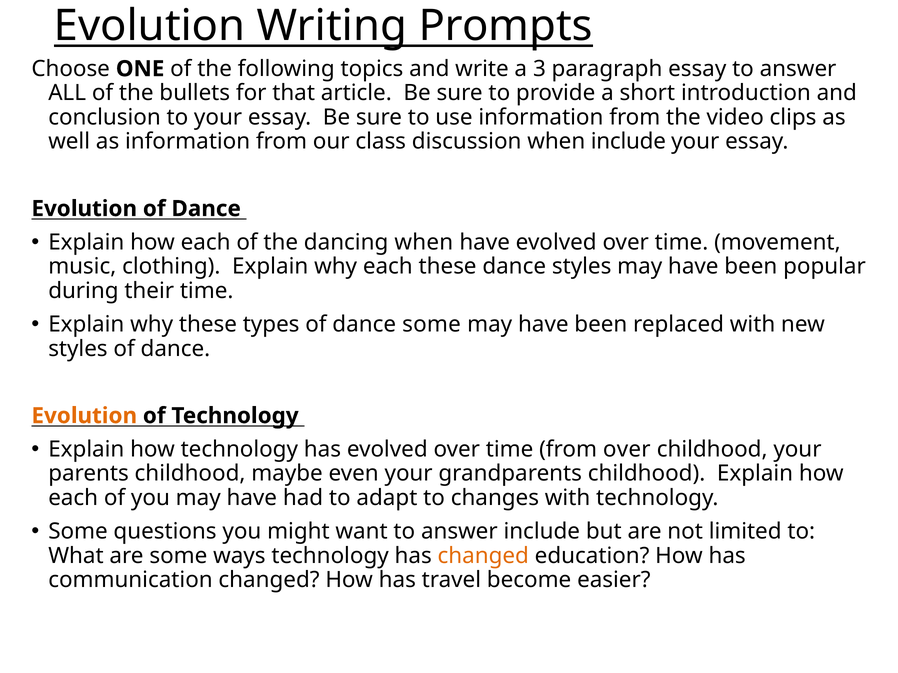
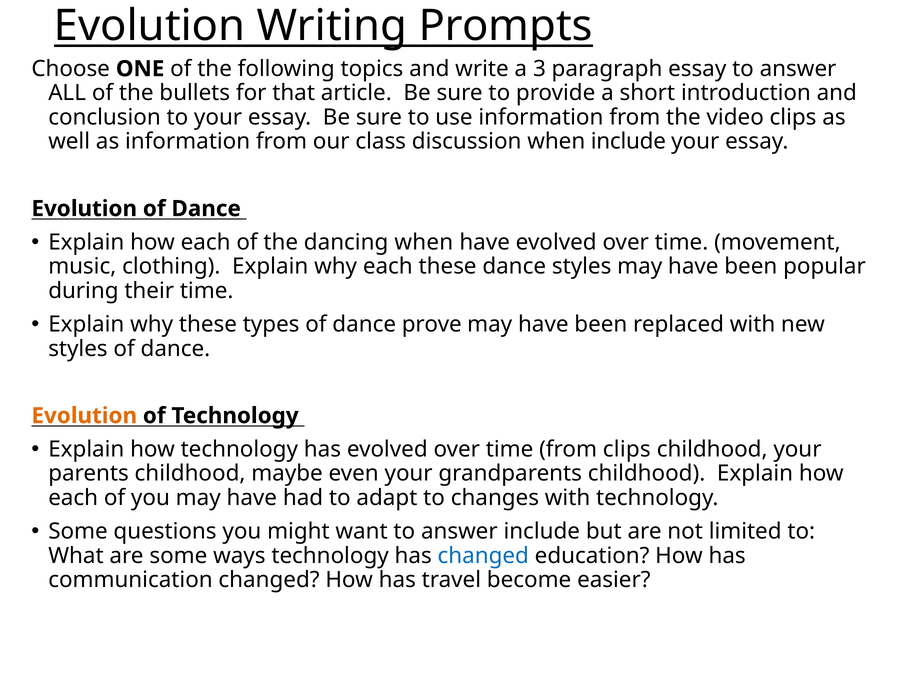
dance some: some -> prove (432, 325)
from over: over -> clips (627, 450)
changed colour: orange -> blue (483, 556)
